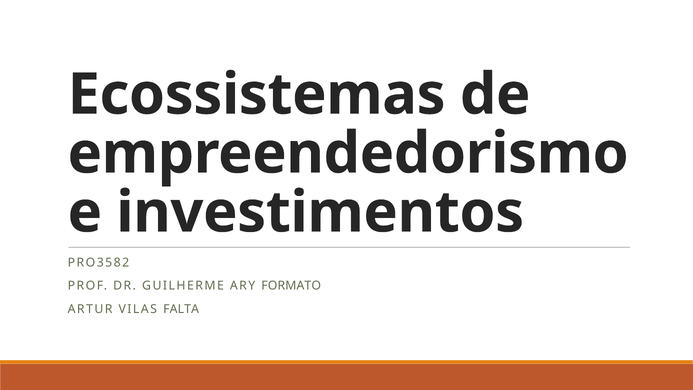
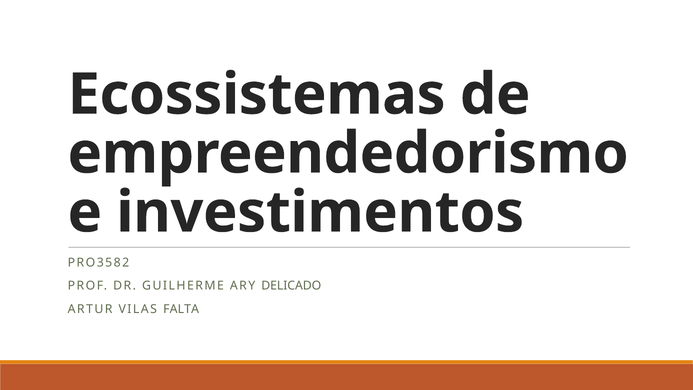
FORMATO: FORMATO -> DELICADO (291, 286)
